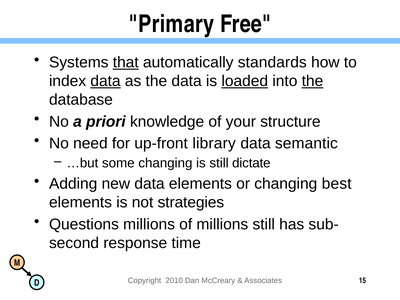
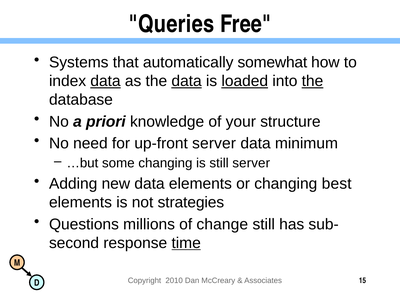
Primary: Primary -> Queries (171, 24)
that underline: present -> none (126, 62)
standards: standards -> somewhat (272, 62)
data underline: none -> present (187, 81)
up-front library: library -> server (214, 143)
semantic: semantic -> minimum (306, 143)
still dictate: dictate -> server (251, 163)
of millions: millions -> change (222, 224)
time underline: none -> present (186, 243)
